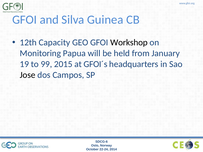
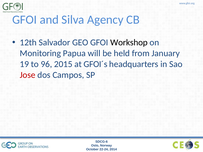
Guinea: Guinea -> Agency (105, 20)
Capacity: Capacity -> Salvador (54, 43)
99: 99 -> 96 (46, 64)
Jose colour: black -> red (28, 75)
